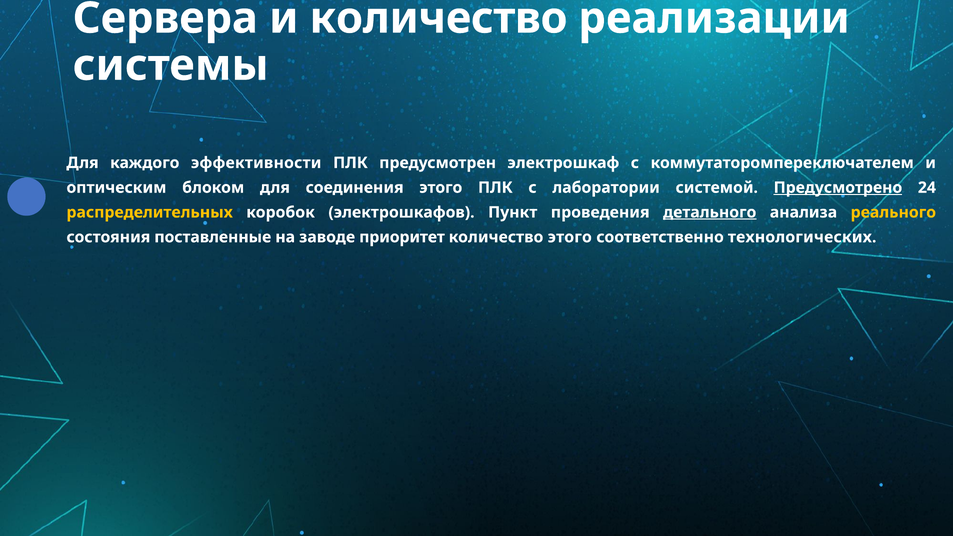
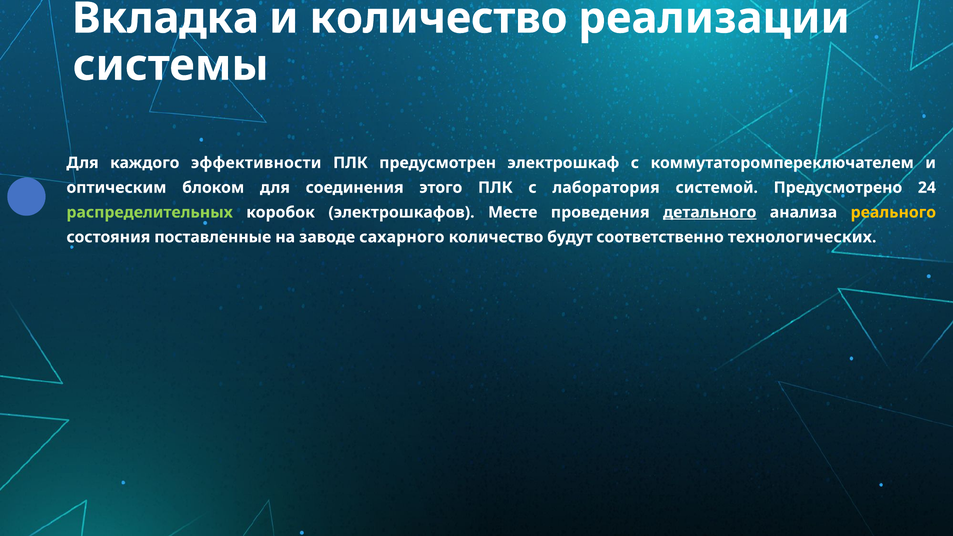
Сервера: Сервера -> Вкладка (165, 18)
лаборатории: лаборатории -> лаборатория (606, 188)
Предусмотрено underline: present -> none (838, 188)
распределительных colour: yellow -> light green (150, 212)
Пункт: Пункт -> Месте (513, 212)
приоритет: приоритет -> сахарного (402, 237)
количество этого: этого -> будут (570, 237)
